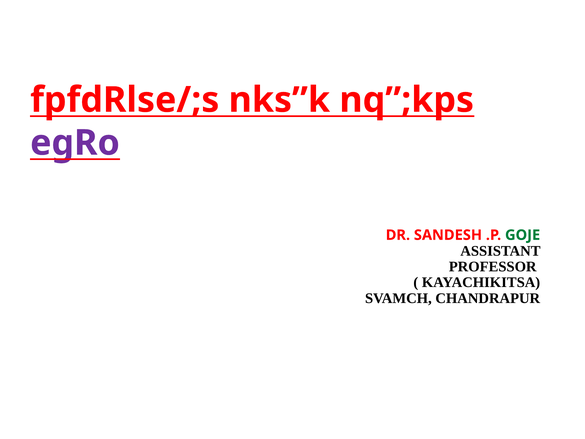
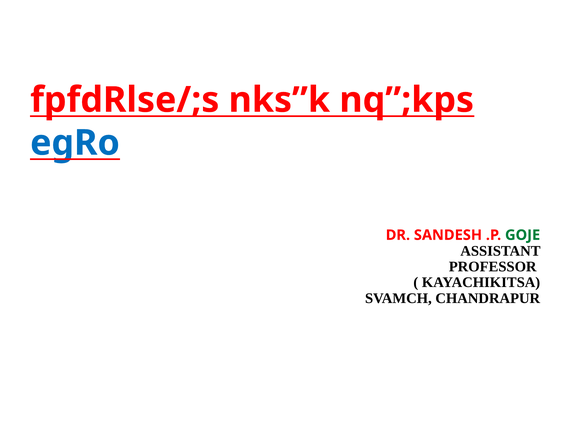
egRo colour: purple -> blue (75, 143)
